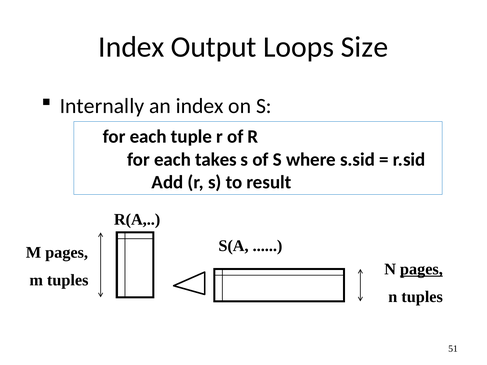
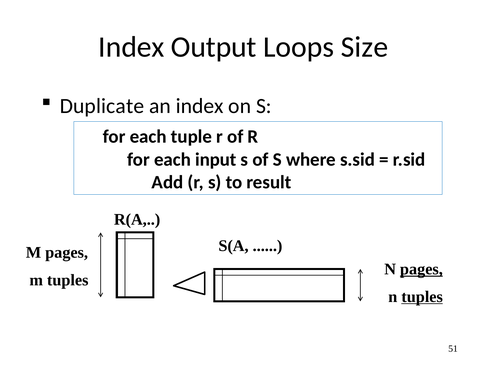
Internally: Internally -> Duplicate (102, 106)
takes: takes -> input (216, 160)
tuples underline: none -> present (422, 297)
